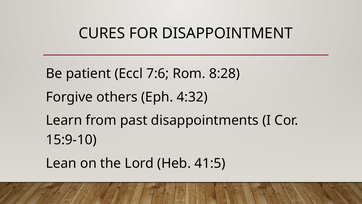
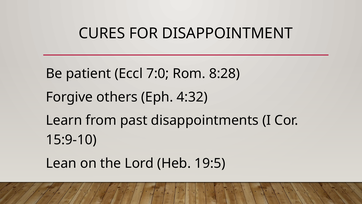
7:6: 7:6 -> 7:0 (158, 74)
41:5: 41:5 -> 19:5 (210, 163)
